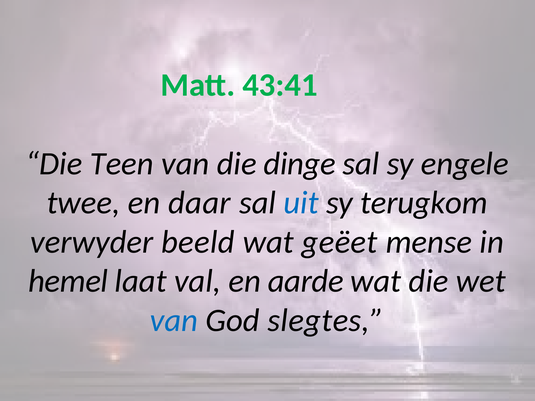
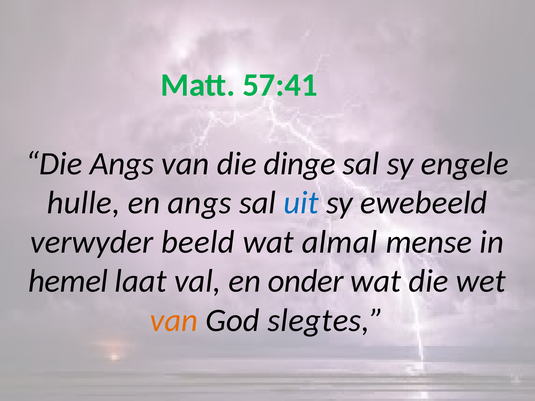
43:41: 43:41 -> 57:41 (280, 85)
Die Teen: Teen -> Angs (122, 164)
twee: twee -> hulle (83, 203)
en daar: daar -> angs (200, 203)
terugkom: terugkom -> ewebeeld (424, 203)
geëet: geëet -> almal (340, 242)
aarde: aarde -> onder (306, 281)
van colour: blue -> orange (174, 321)
